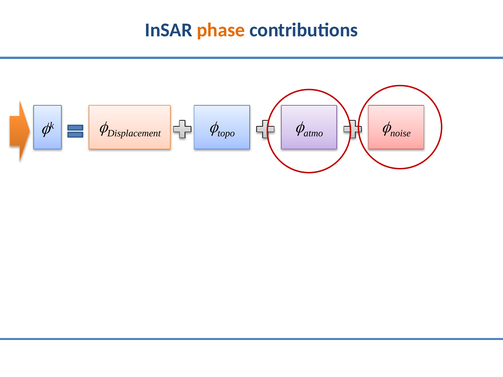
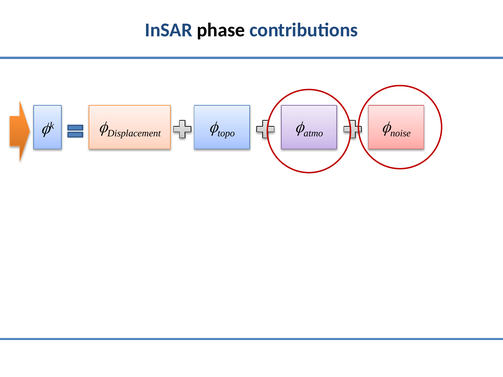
phase colour: orange -> black (221, 30)
